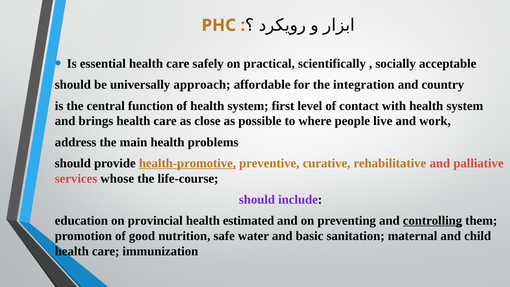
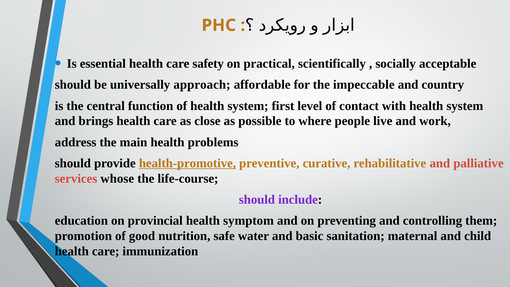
safely: safely -> safety (208, 64)
integration: integration -> impeccable (364, 85)
estimated: estimated -> symptom (248, 221)
controlling underline: present -> none (433, 221)
